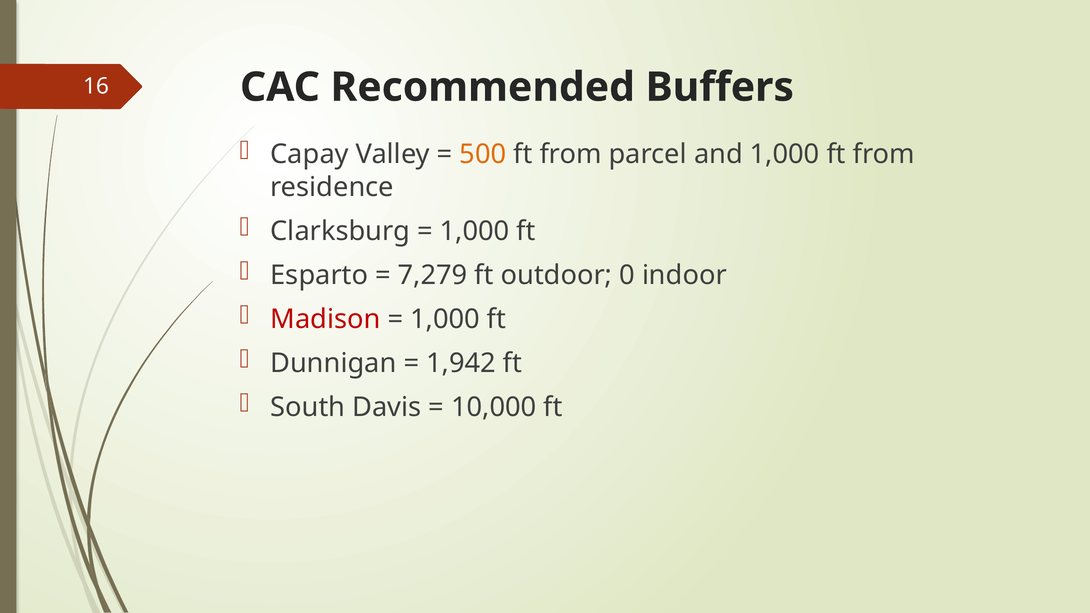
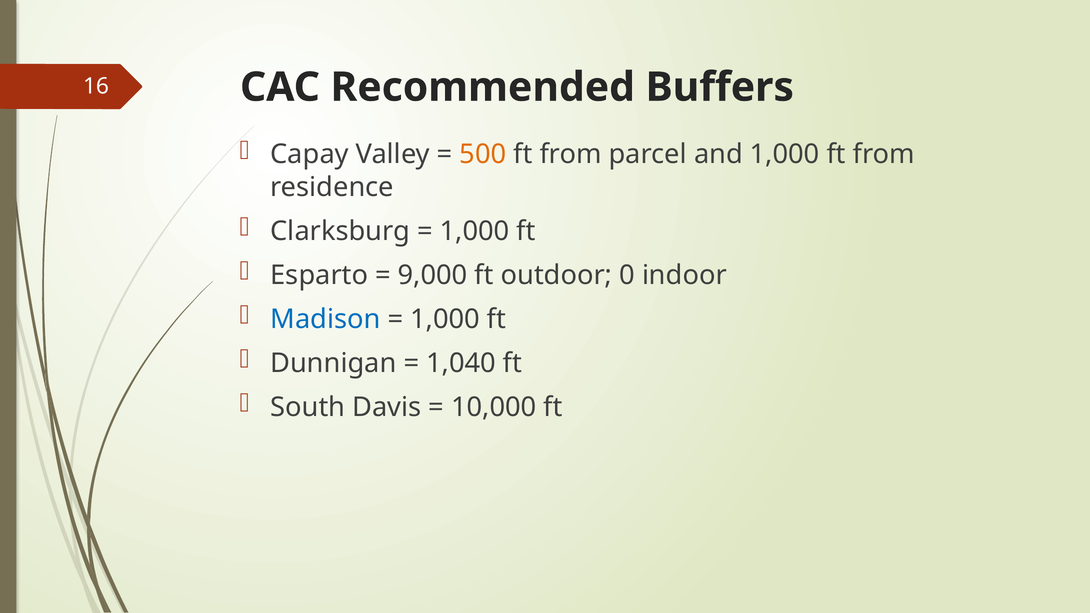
7,279: 7,279 -> 9,000 (433, 275)
Madison colour: red -> blue (325, 319)
1,942: 1,942 -> 1,040 (461, 363)
